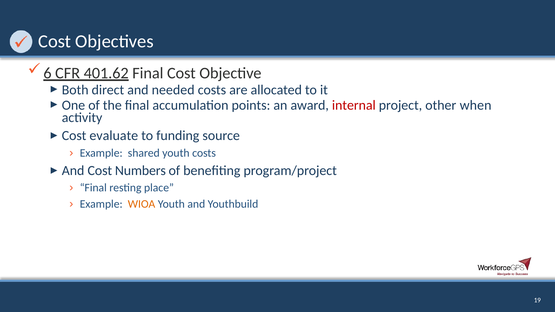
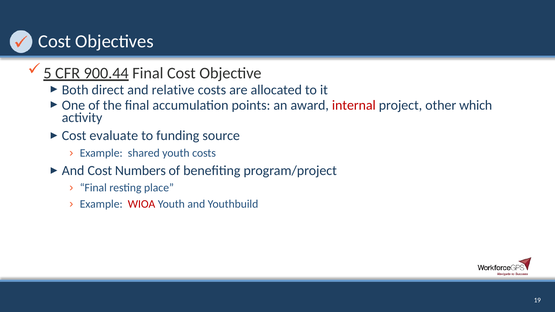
6: 6 -> 5 (47, 73)
401.62: 401.62 -> 900.44 (106, 73)
needed: needed -> relative (173, 90)
when: when -> which (476, 105)
WIOA colour: orange -> red (142, 204)
